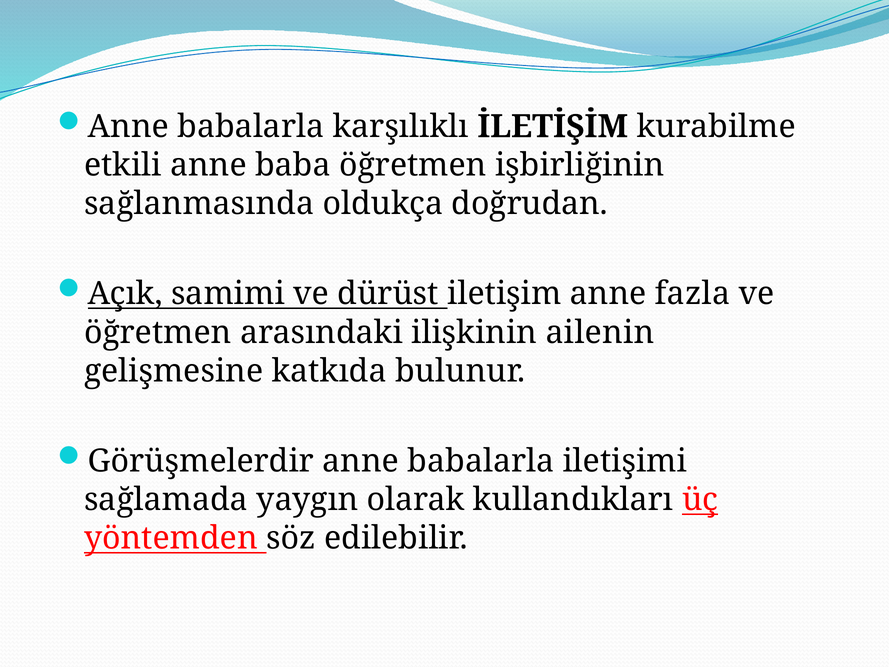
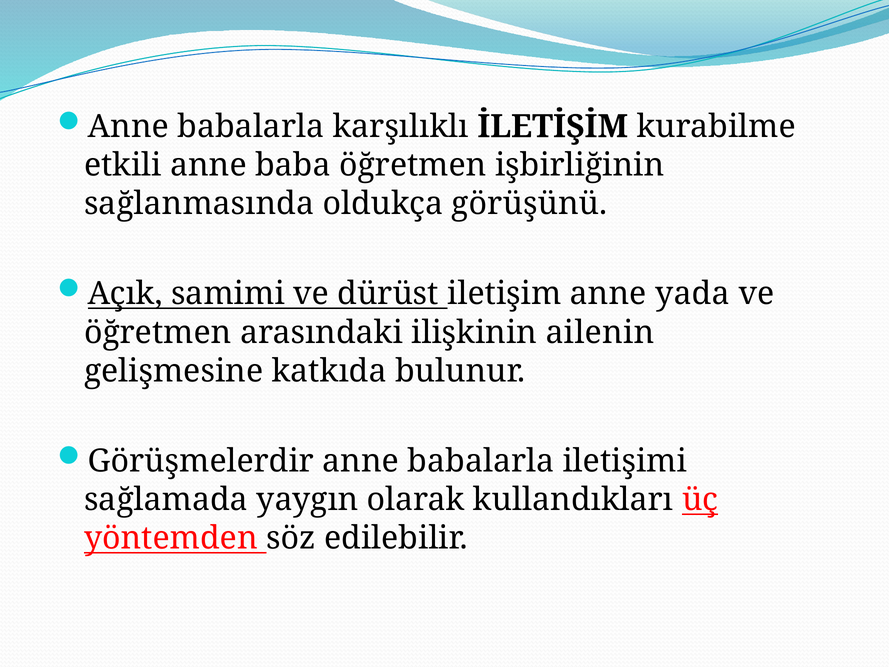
doğrudan: doğrudan -> görüşünü (529, 204)
fazla: fazla -> yada (693, 294)
